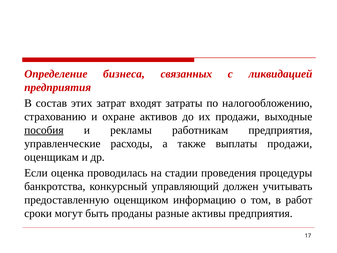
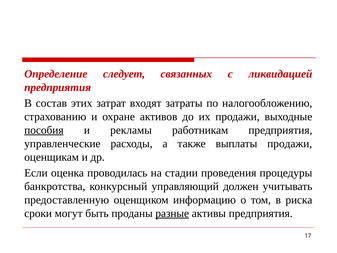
бизнеса: бизнеса -> следует (124, 74)
работ: работ -> риска (299, 200)
разные underline: none -> present (172, 213)
